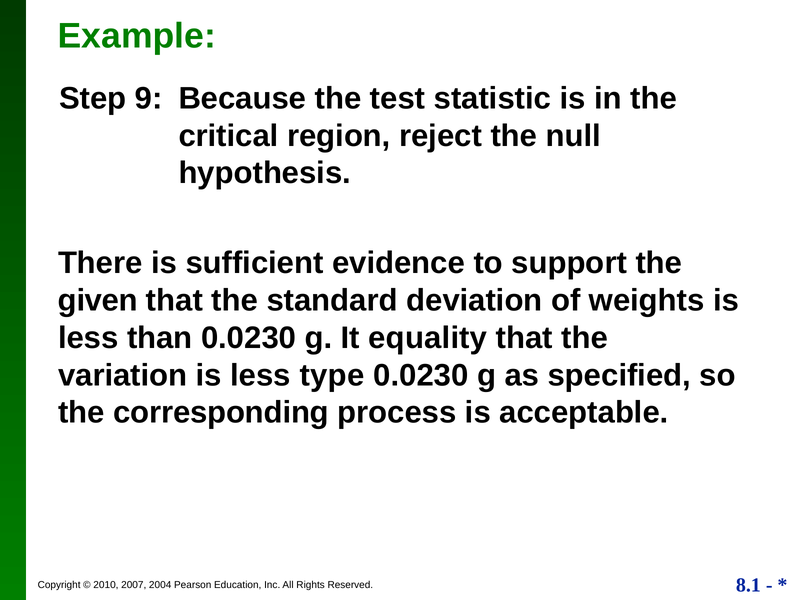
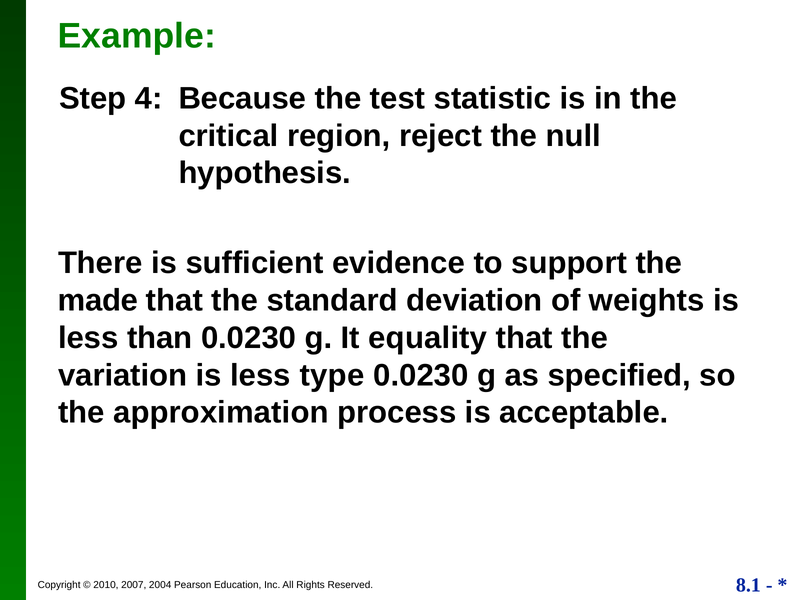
9: 9 -> 4 (149, 98)
given: given -> made (98, 301)
corresponding: corresponding -> approximation (221, 413)
